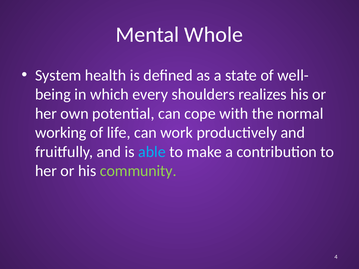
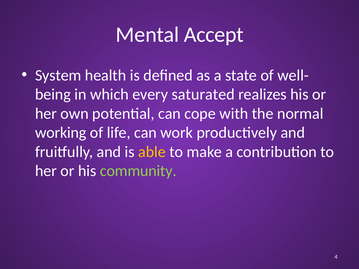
Whole: Whole -> Accept (214, 35)
shoulders: shoulders -> saturated (203, 94)
able colour: light blue -> yellow (152, 152)
